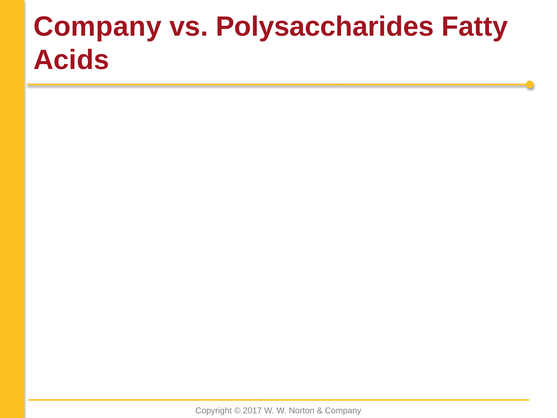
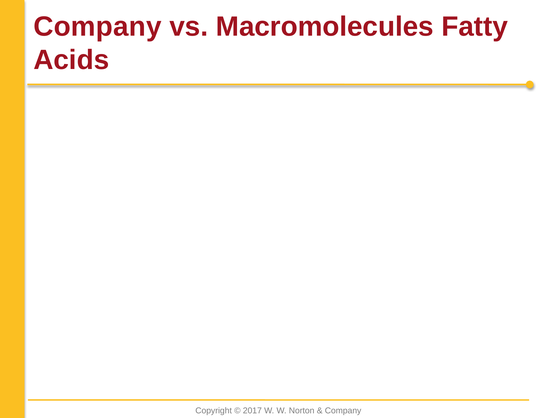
Polysaccharides: Polysaccharides -> Macromolecules (325, 27)
